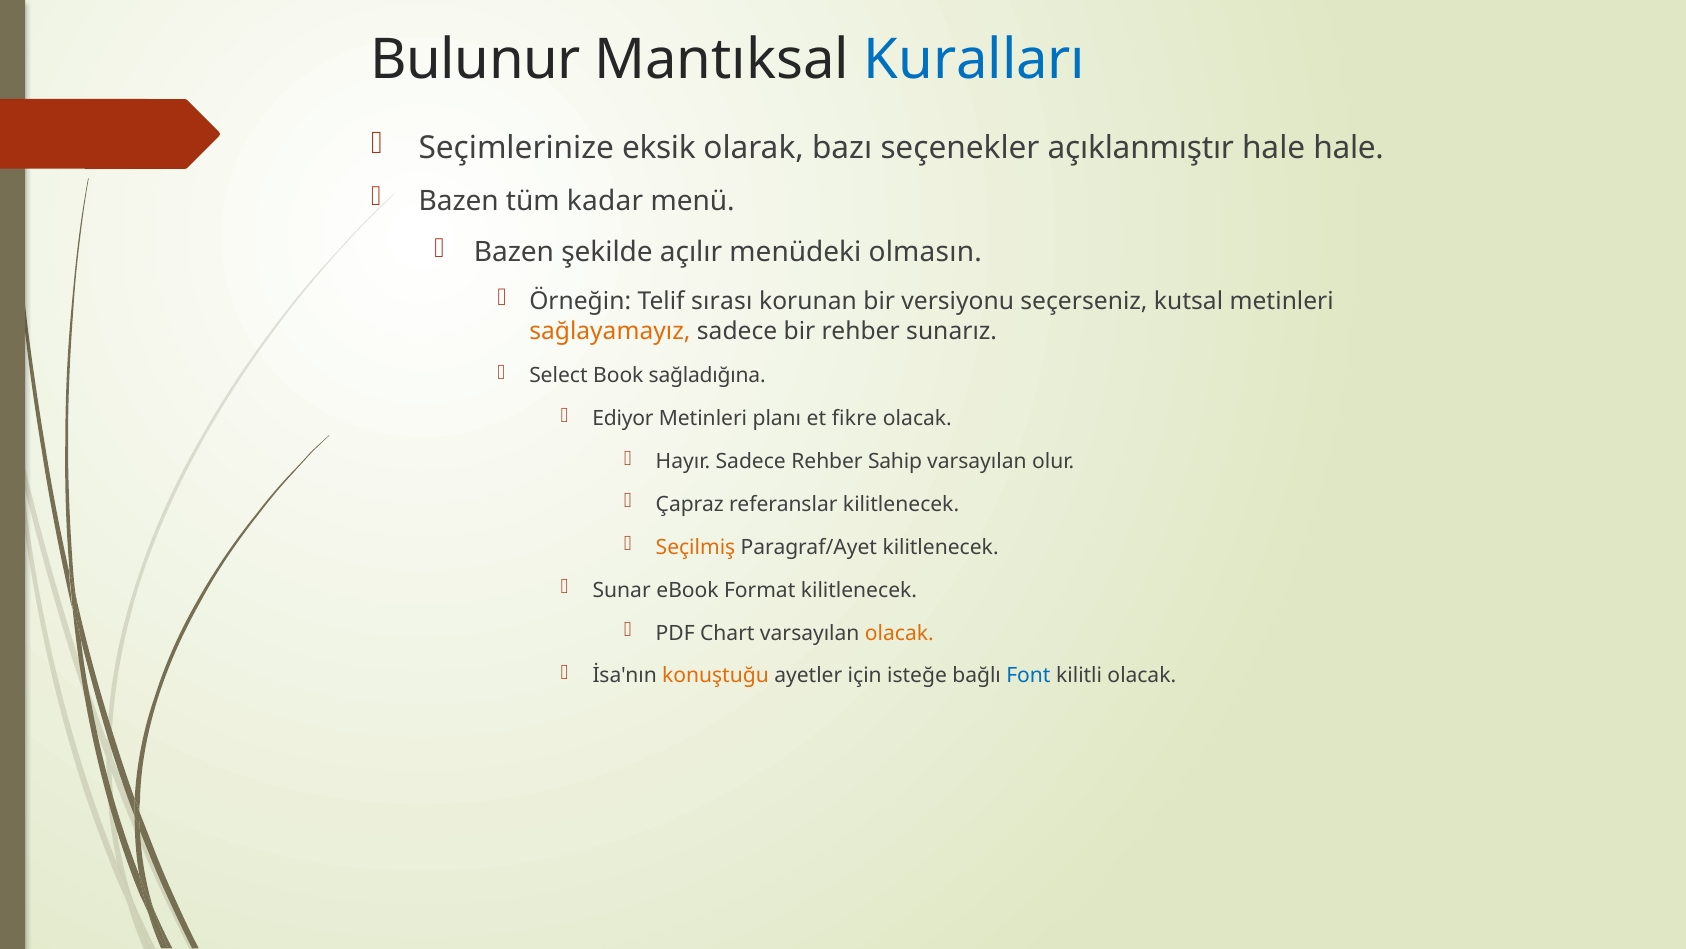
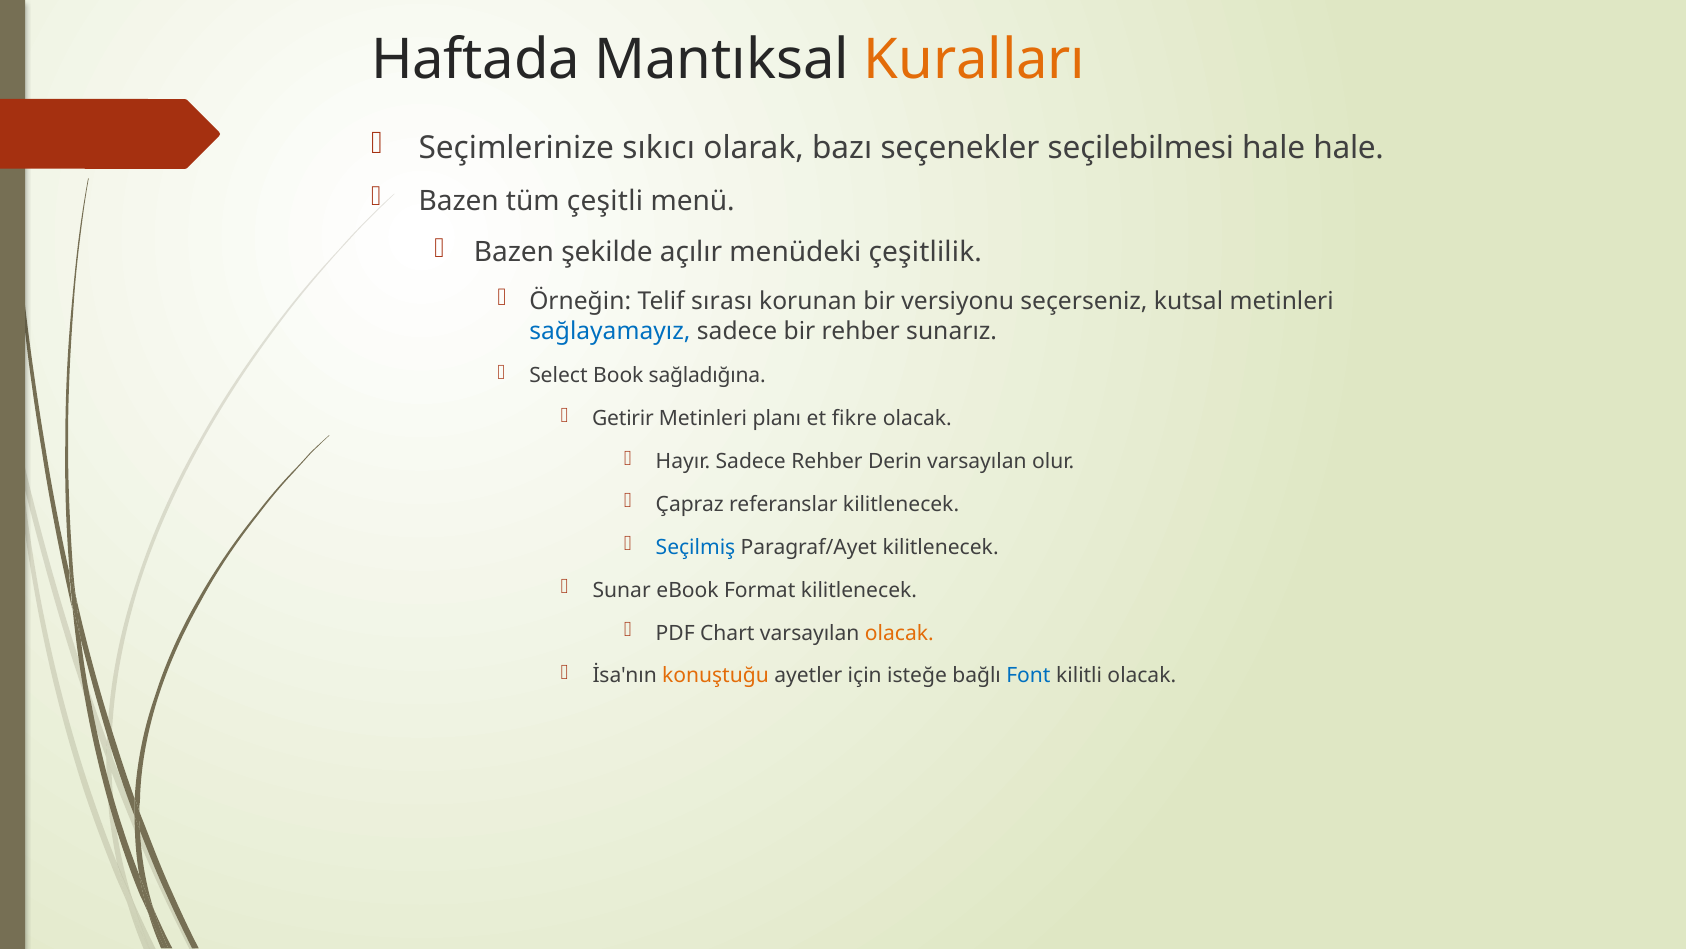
Bulunur: Bulunur -> Haftada (476, 60)
Kuralları colour: blue -> orange (975, 60)
eksik: eksik -> sıkıcı (659, 148)
açıklanmıştır: açıklanmıştır -> seçilebilmesi (1141, 148)
kadar: kadar -> çeşitli (605, 201)
olmasın: olmasın -> çeşitlilik (925, 252)
sağlayamayız colour: orange -> blue (610, 331)
Ediyor: Ediyor -> Getirir (623, 418)
Sahip: Sahip -> Derin (895, 461)
Seçilmiş colour: orange -> blue (695, 547)
